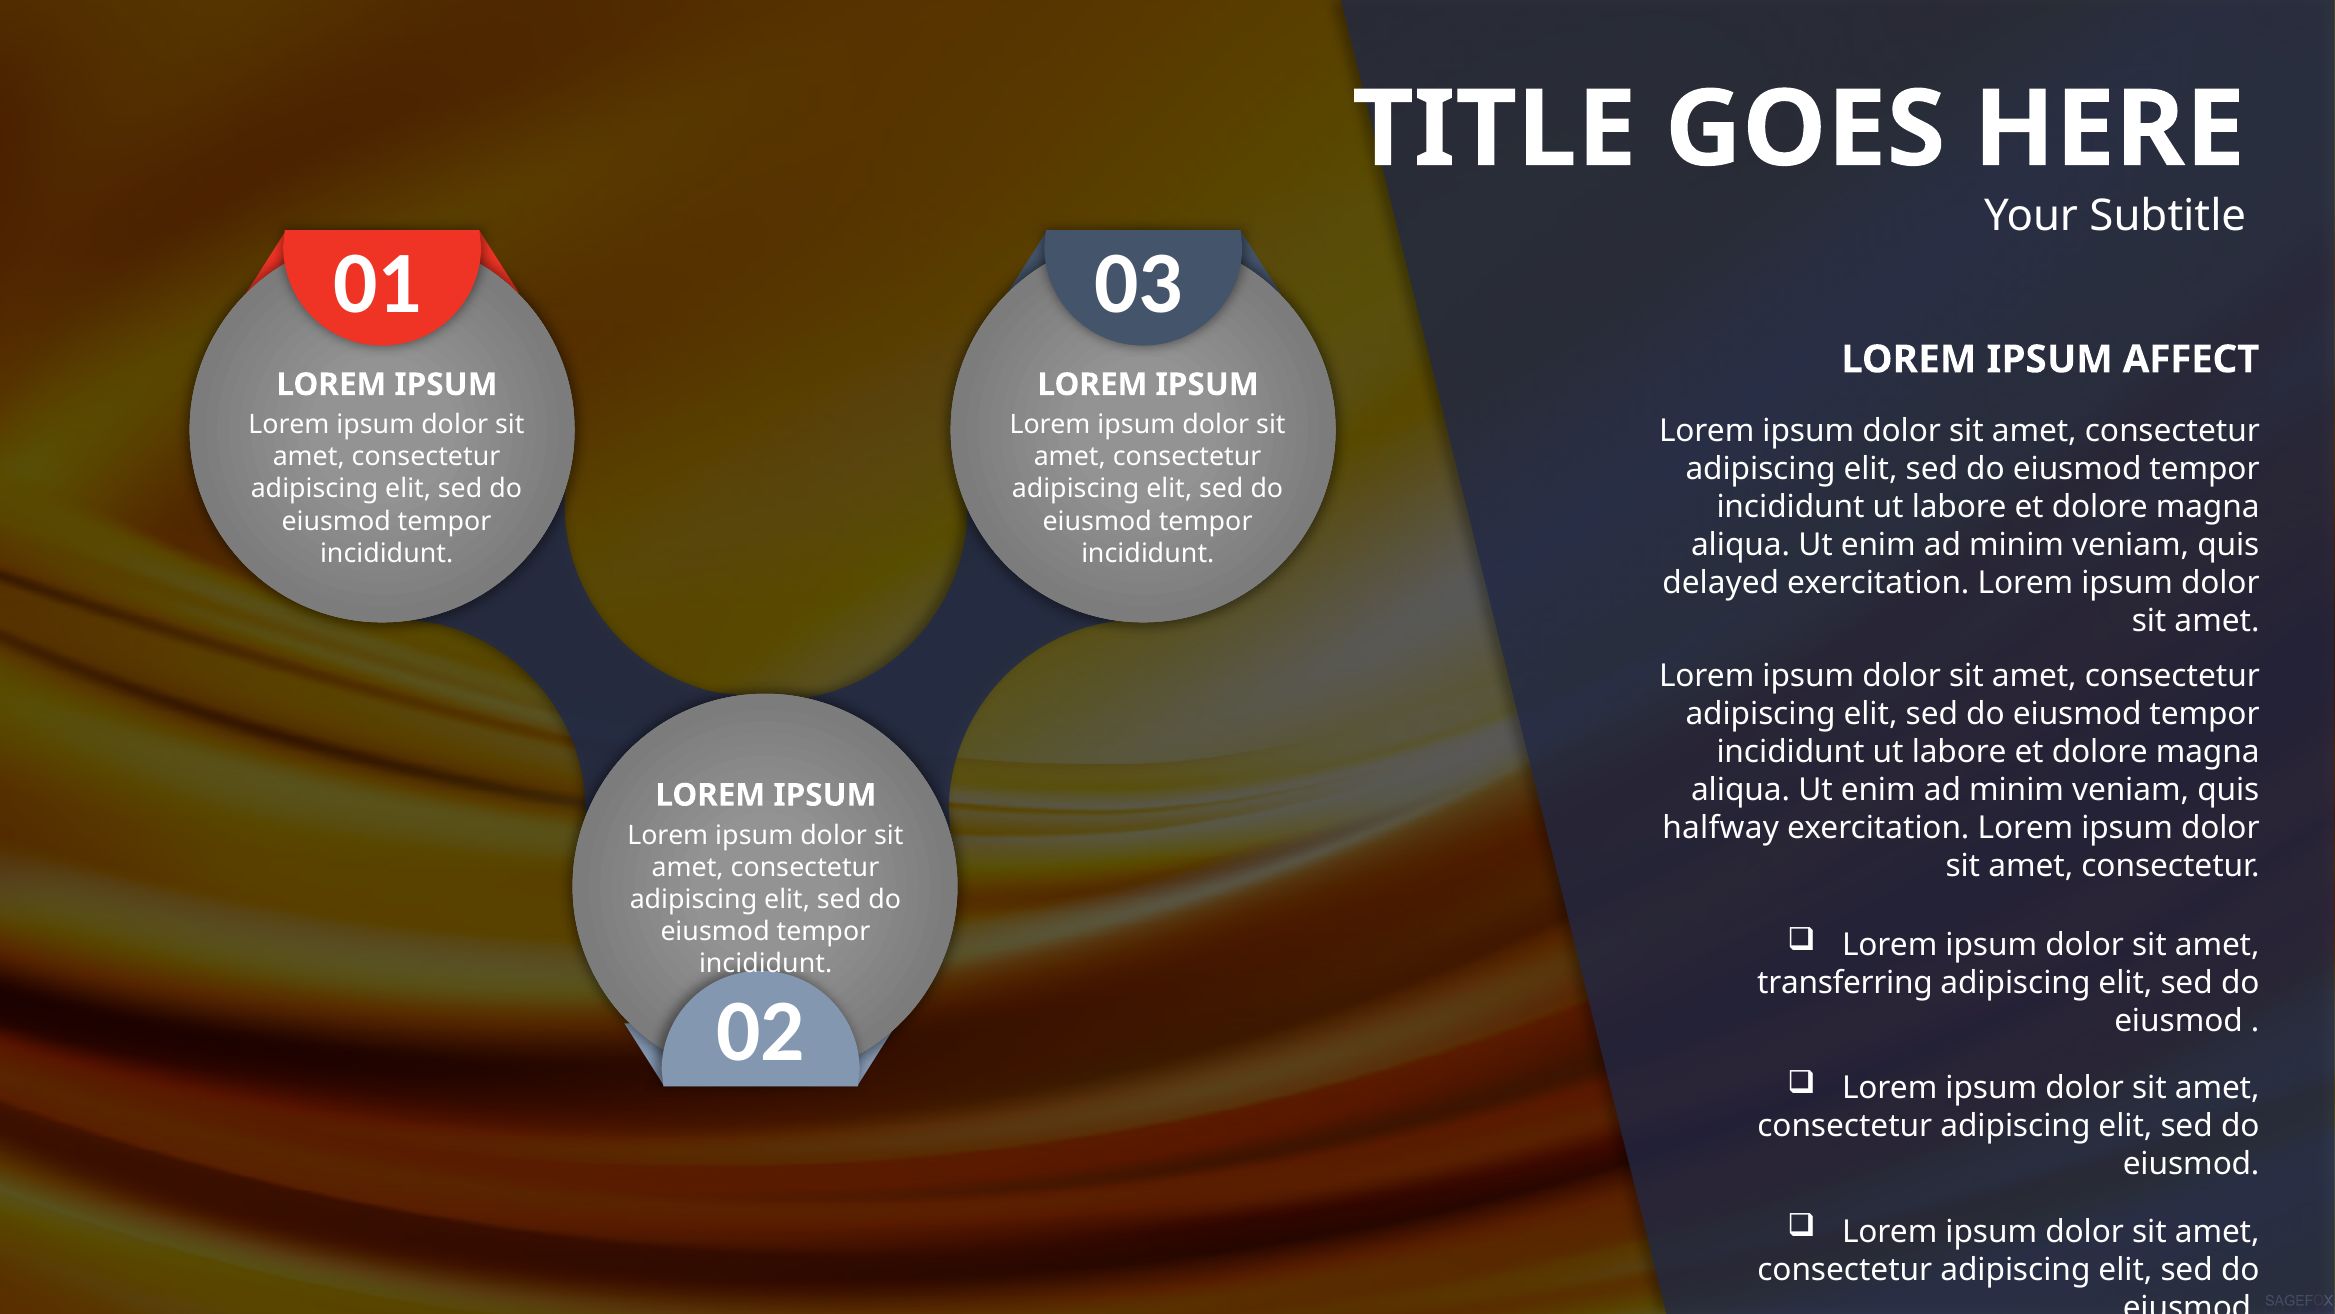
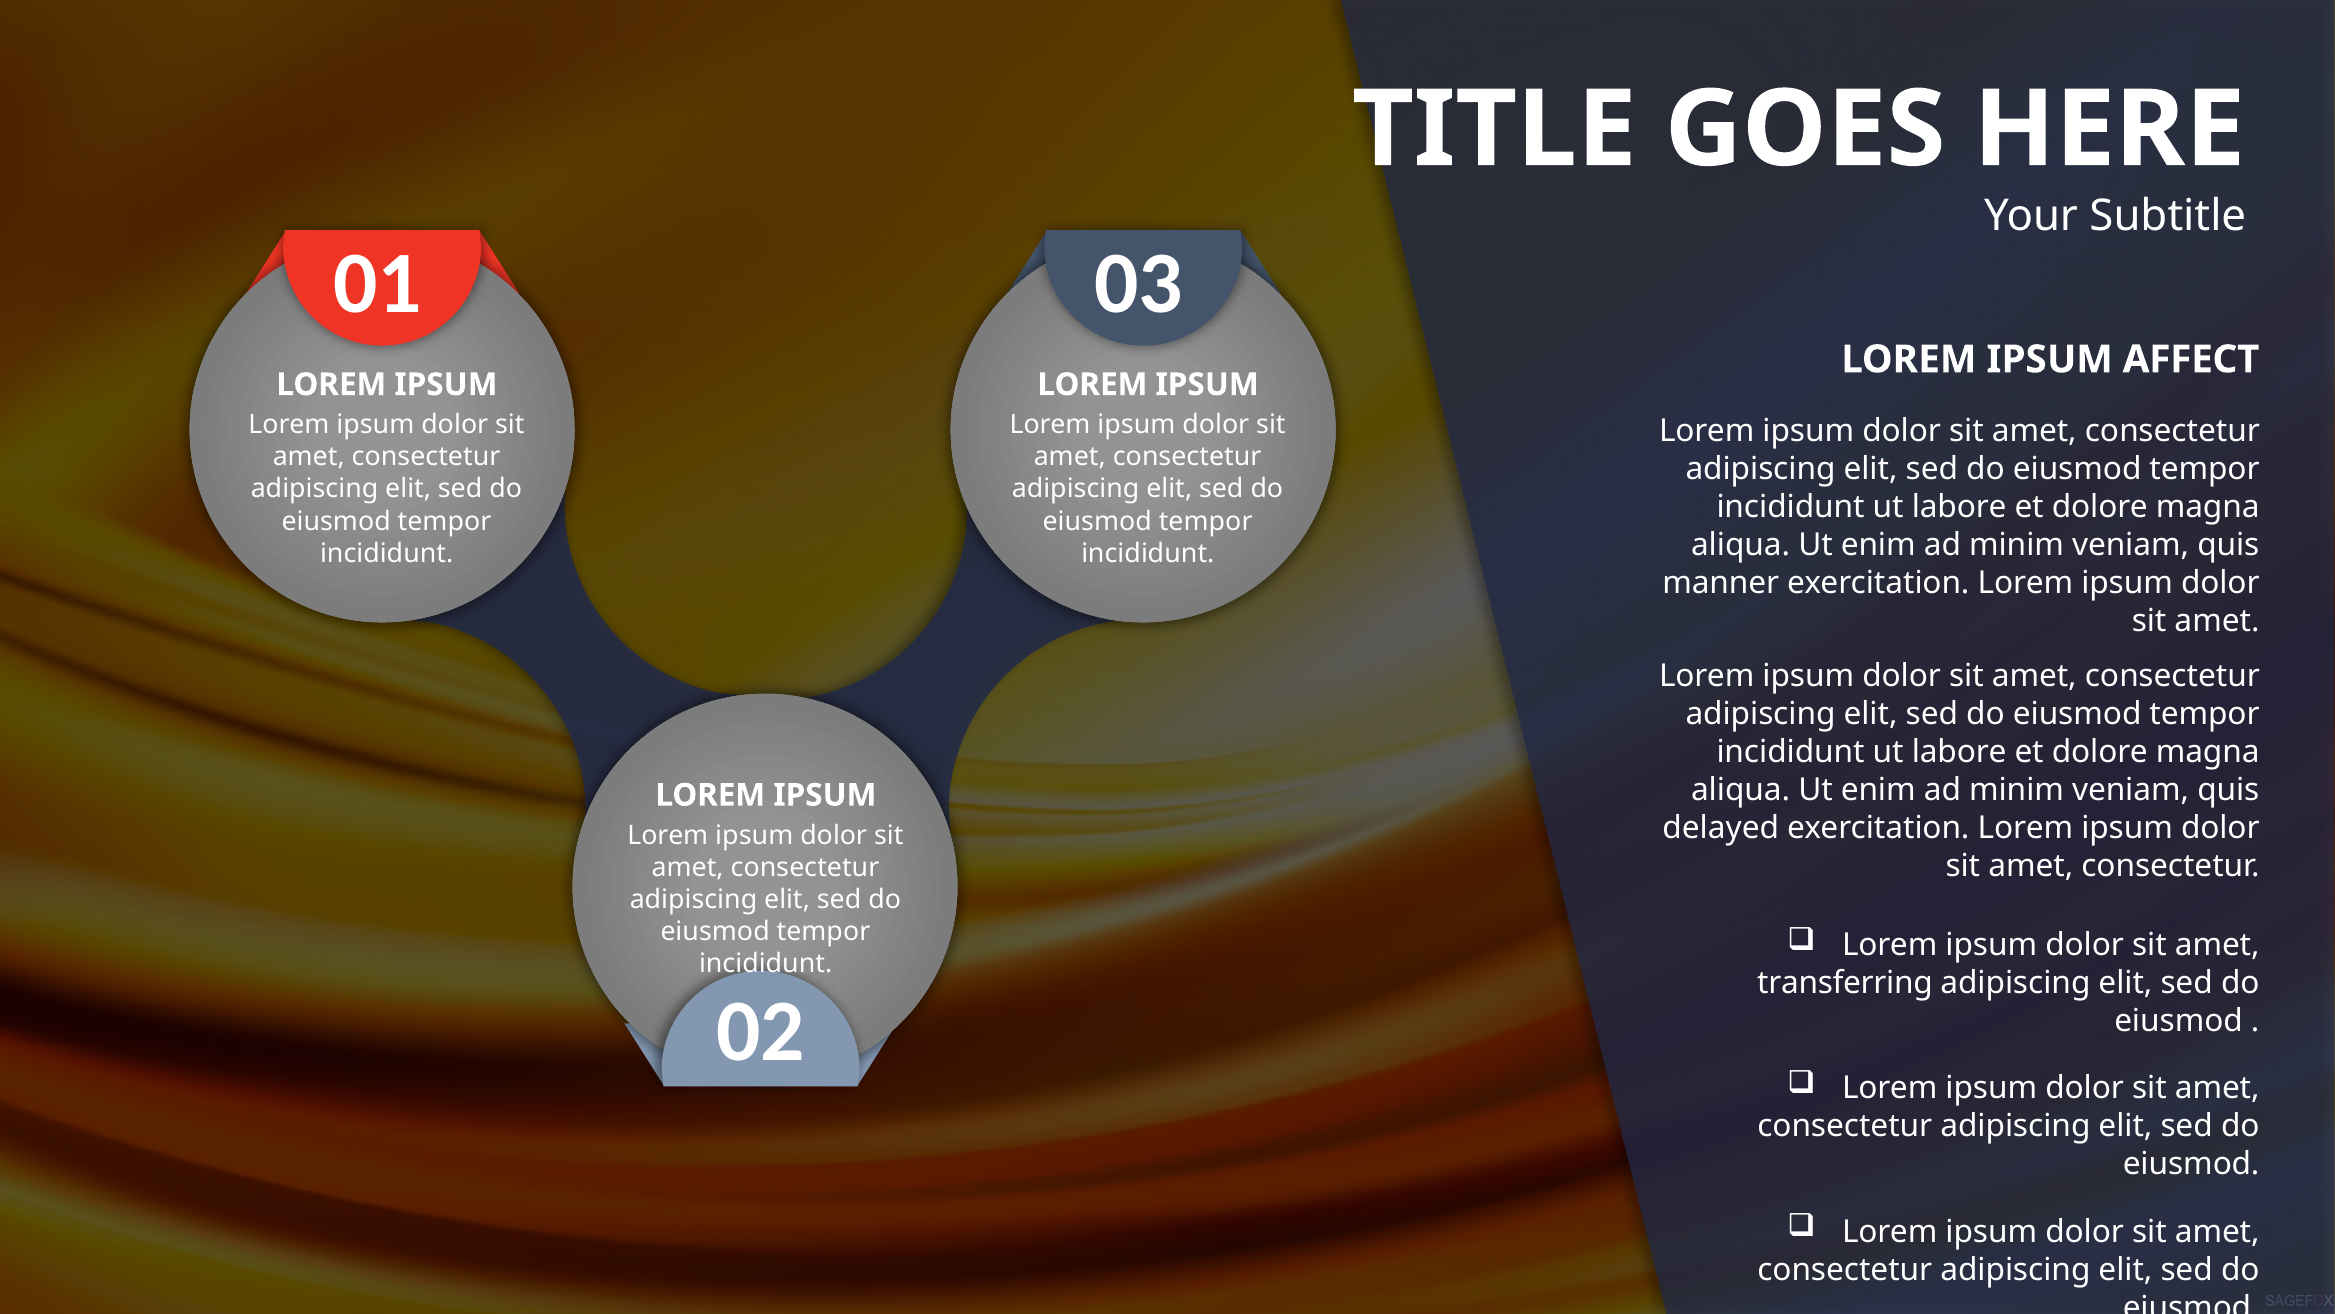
delayed: delayed -> manner (1721, 582)
halfway: halfway -> delayed (1721, 828)
